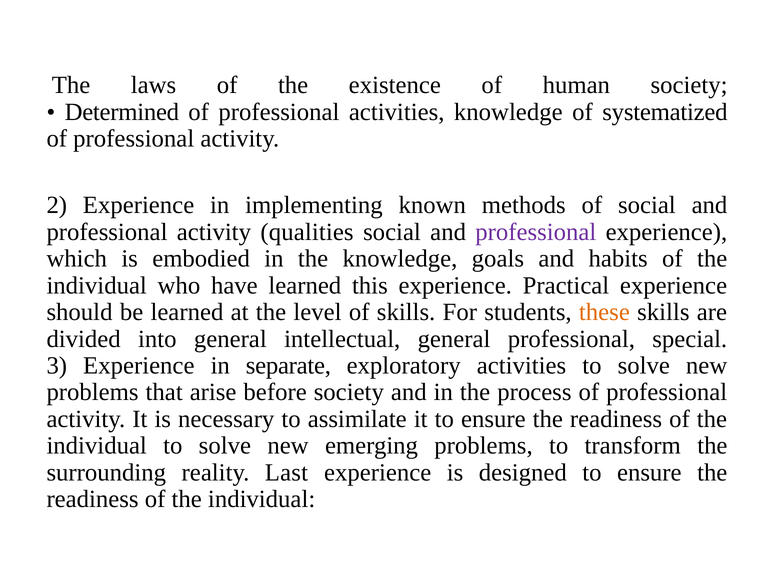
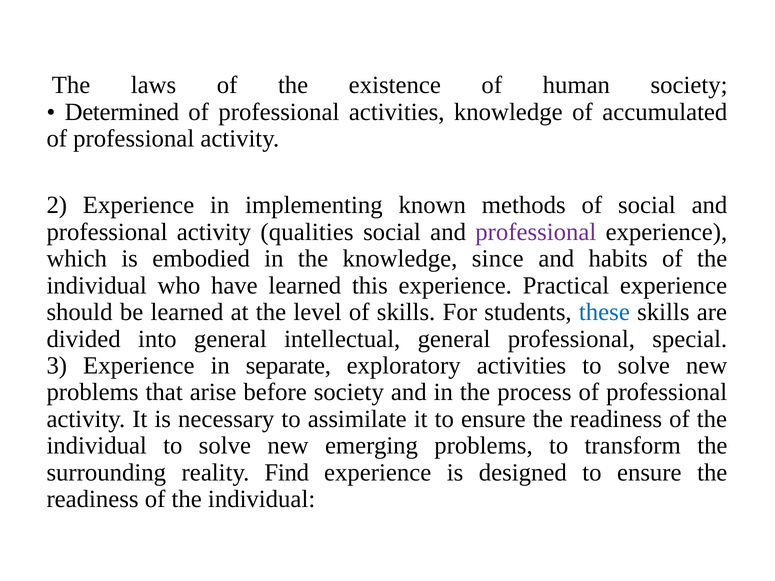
systematized: systematized -> accumulated (665, 112)
goals: goals -> since (498, 259)
these colour: orange -> blue (604, 312)
Last: Last -> Find (287, 473)
